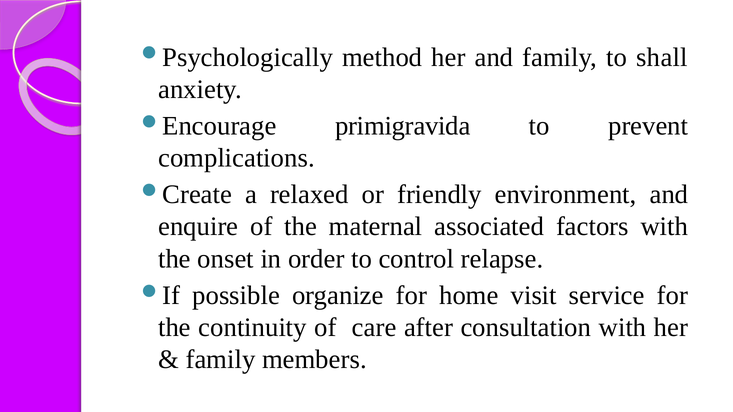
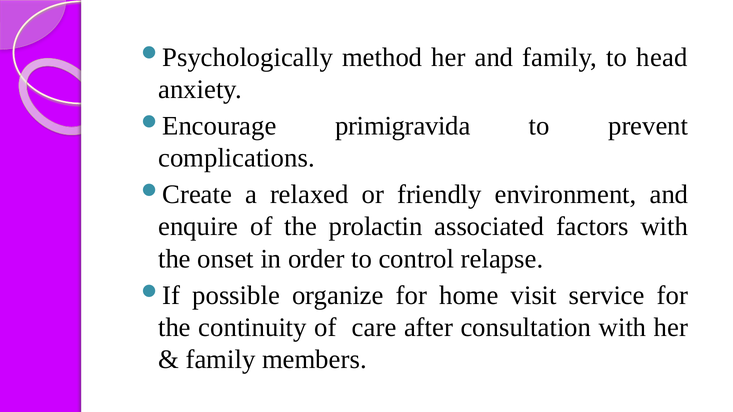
shall: shall -> head (662, 57)
maternal: maternal -> prolactin (376, 227)
